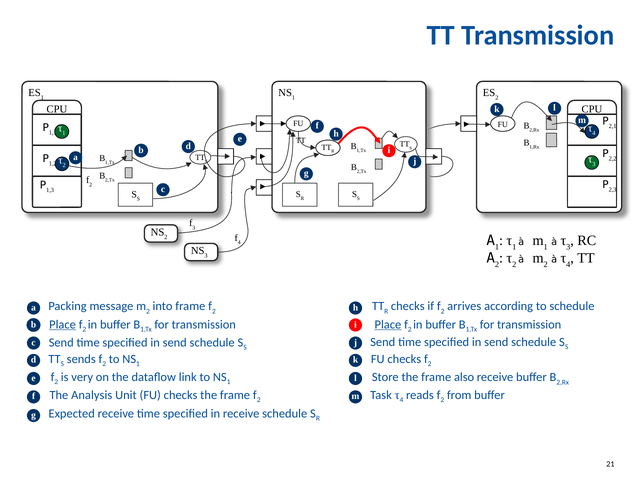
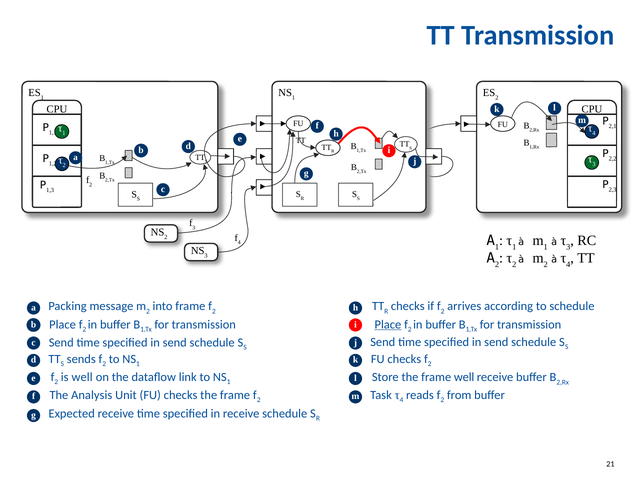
Place underline: present -> none (63, 324)
is very: very -> well (82, 377)
frame also: also -> well (464, 377)
